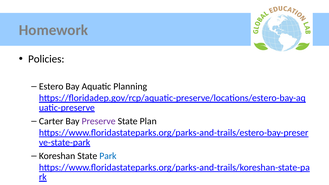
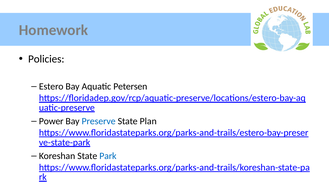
Planning: Planning -> Petersen (130, 87)
Carter: Carter -> Power (51, 121)
Preserve colour: purple -> blue (99, 121)
